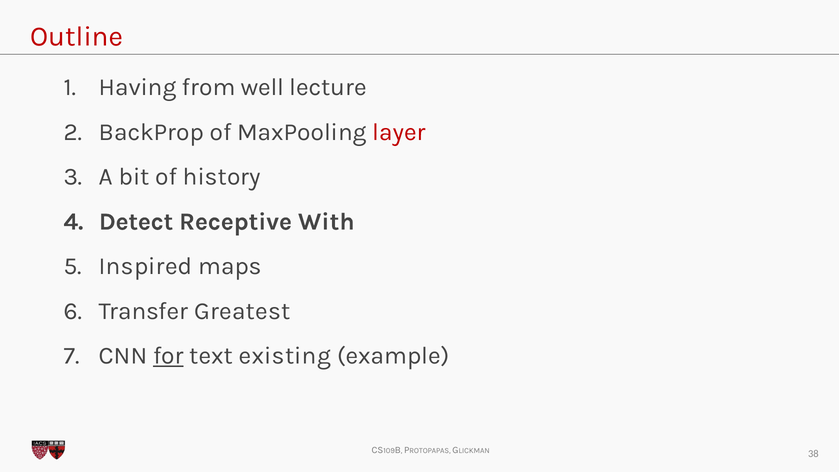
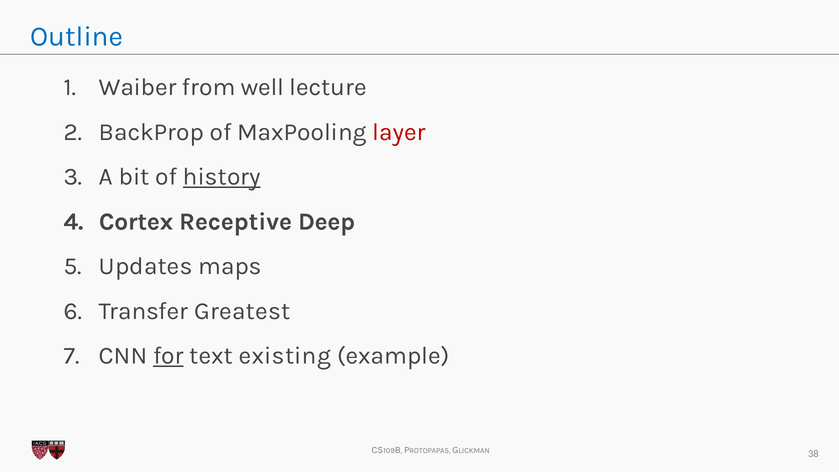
Outline colour: red -> blue (77, 37)
Having: Having -> Waiber (138, 87)
history underline: none -> present (222, 177)
Detect: Detect -> Cortex (136, 221)
With: With -> Deep (327, 221)
Inspired: Inspired -> Updates (146, 266)
